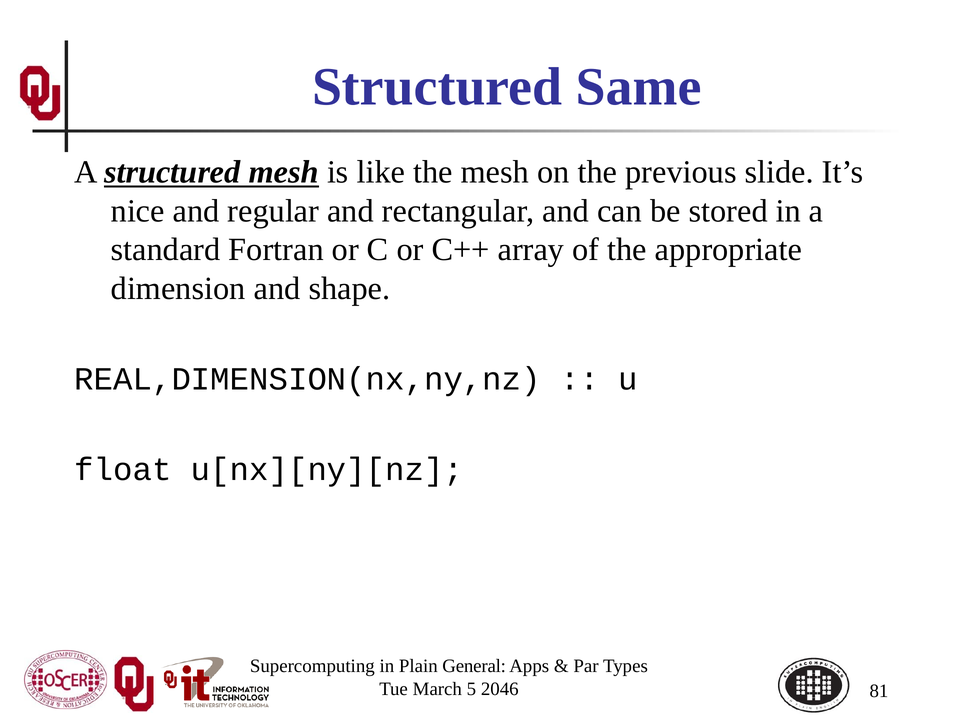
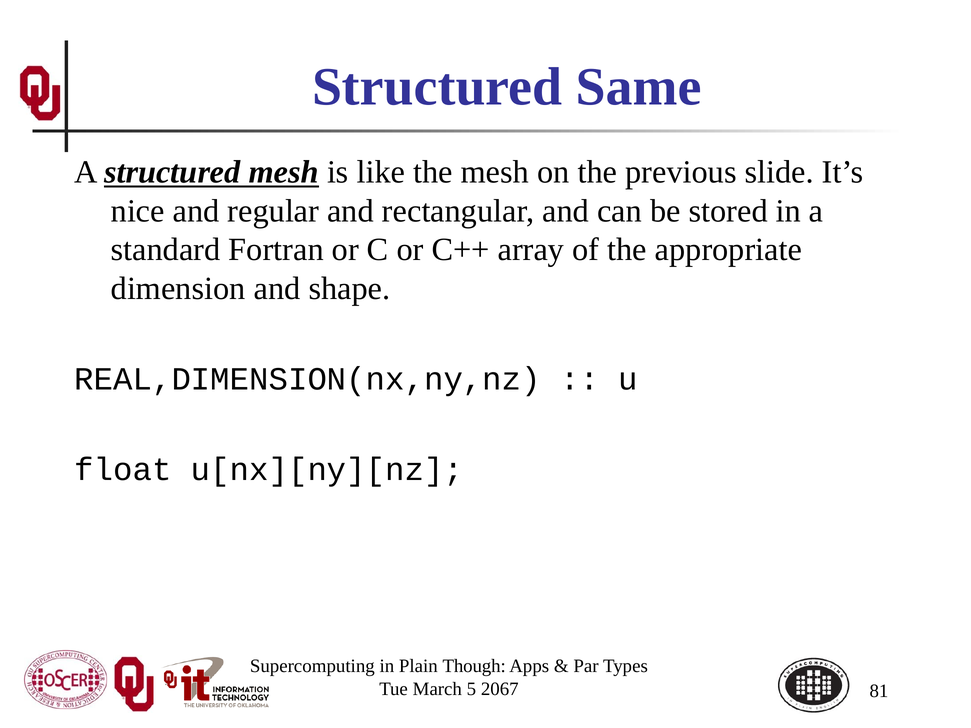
General: General -> Though (474, 666)
2046: 2046 -> 2067 (500, 689)
